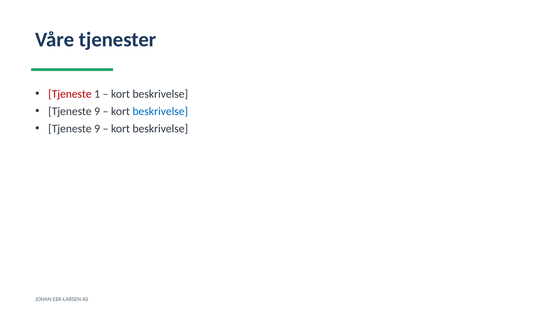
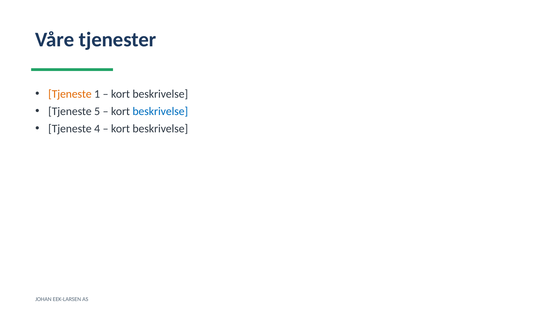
Tjeneste colour: red -> orange (70, 94)
9: 9 -> 5 (97, 111)
9: 9 -> 4 (97, 128)
